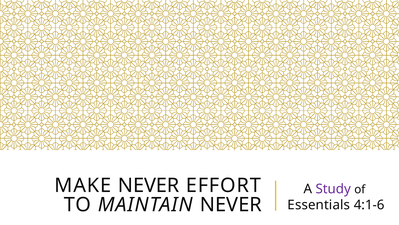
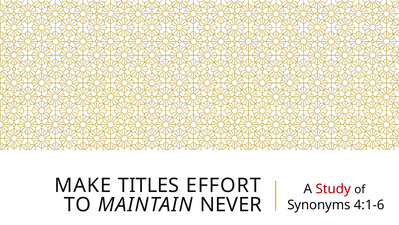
MAKE NEVER: NEVER -> TITLES (149, 185)
Study colour: purple -> red (333, 188)
Essentials: Essentials -> Synonyms (319, 204)
